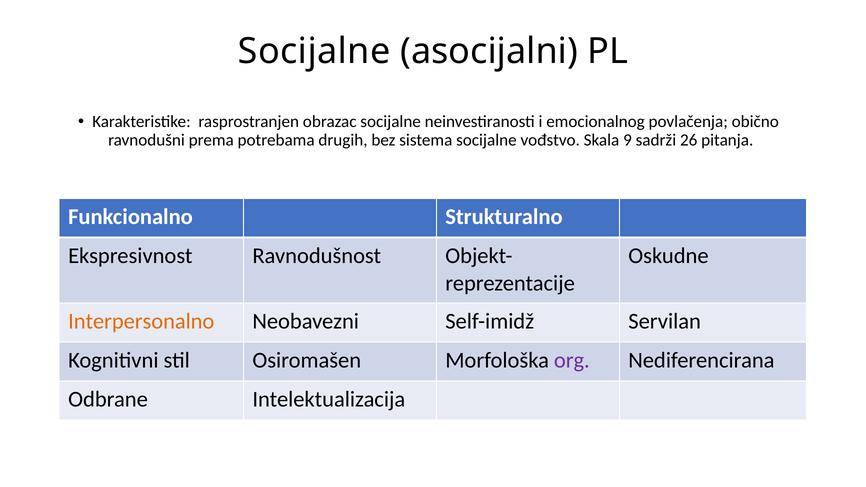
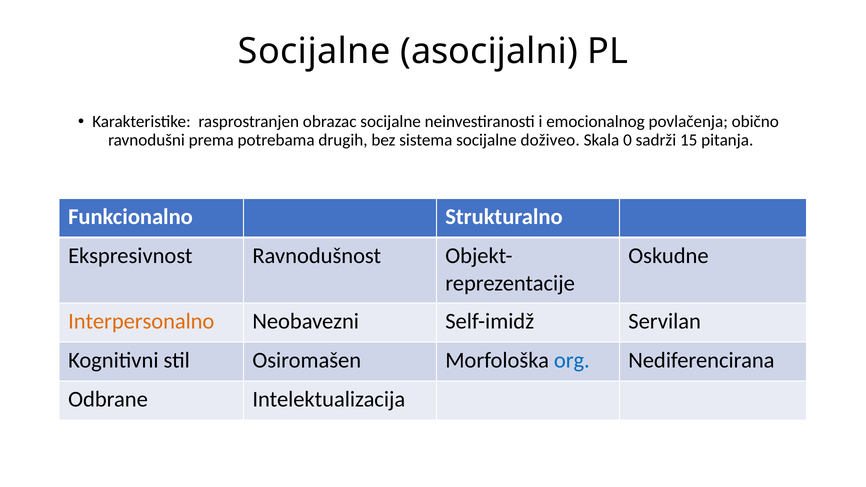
vođstvo: vođstvo -> doživeo (550, 140)
9: 9 -> 0 (628, 140)
26: 26 -> 15 (689, 140)
org colour: purple -> blue (572, 360)
